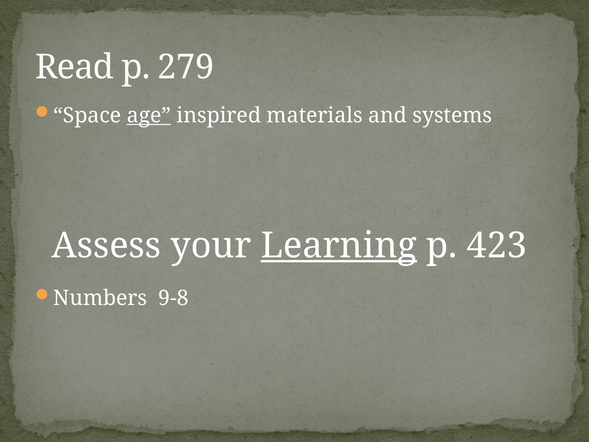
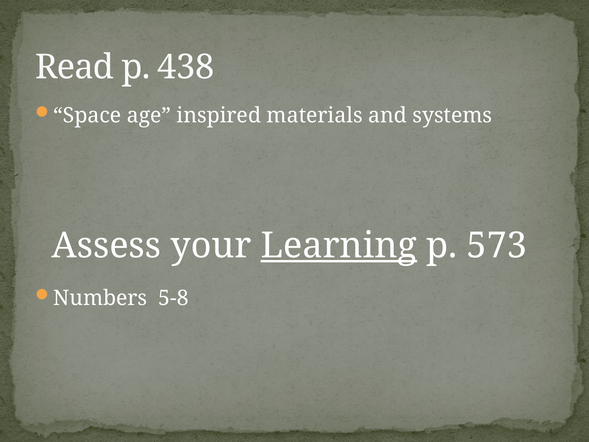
279: 279 -> 438 (186, 67)
age underline: present -> none (149, 115)
423: 423 -> 573 (497, 245)
9-8: 9-8 -> 5-8 (173, 298)
